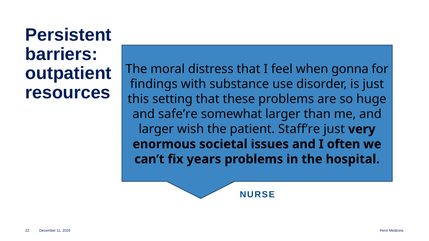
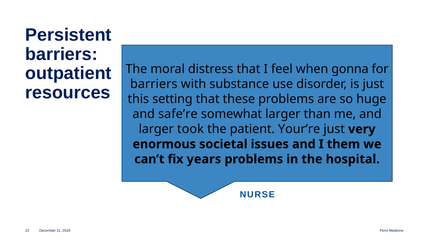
findings: findings -> barriers (154, 84)
wish: wish -> took (191, 129)
Staff’re: Staff’re -> Your’re (299, 129)
often: often -> them (343, 144)
